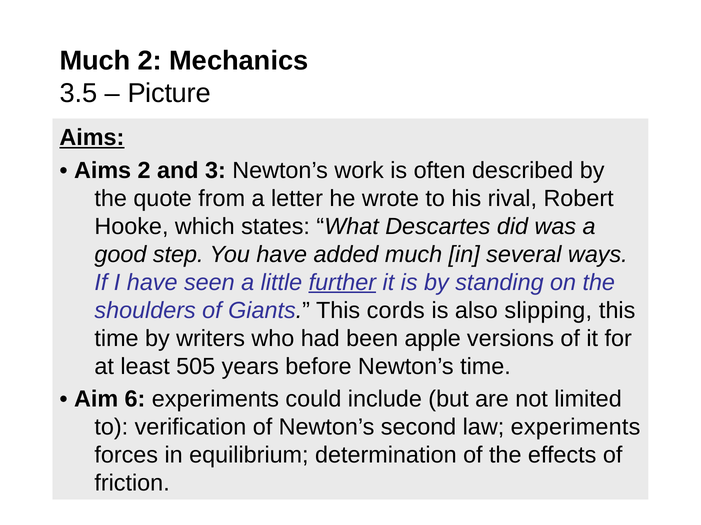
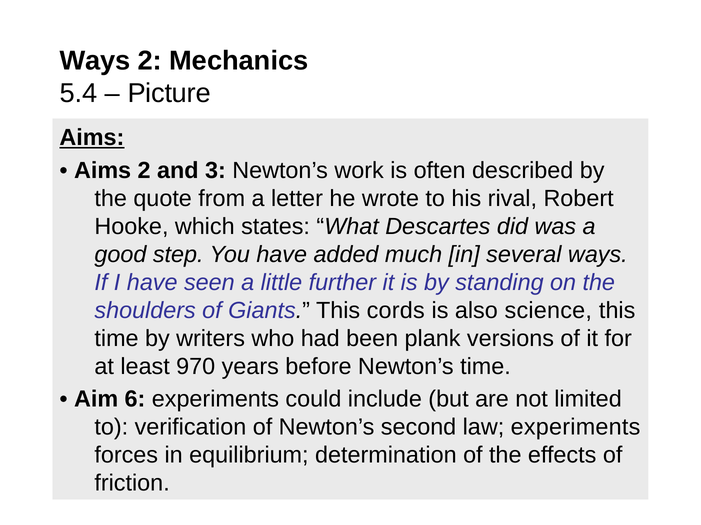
Much: Much -> Ways (95, 61)
3.5: 3.5 -> 5.4 (78, 94)
further underline: present -> none (342, 283)
slipping: slipping -> science (548, 311)
apple: apple -> plank (433, 339)
505: 505 -> 970 (196, 367)
